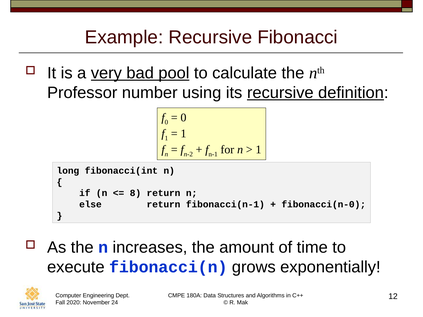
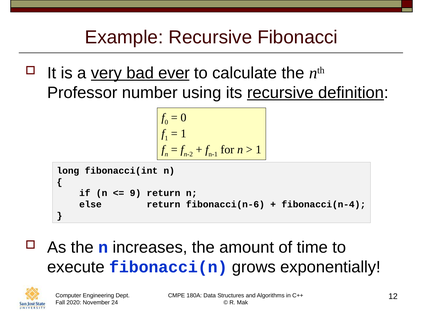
pool: pool -> ever (174, 73)
8: 8 -> 9 (135, 193)
fibonacci(n-1: fibonacci(n-1 -> fibonacci(n-6 (225, 205)
fibonacci(n-0: fibonacci(n-0 -> fibonacci(n-4 (324, 205)
